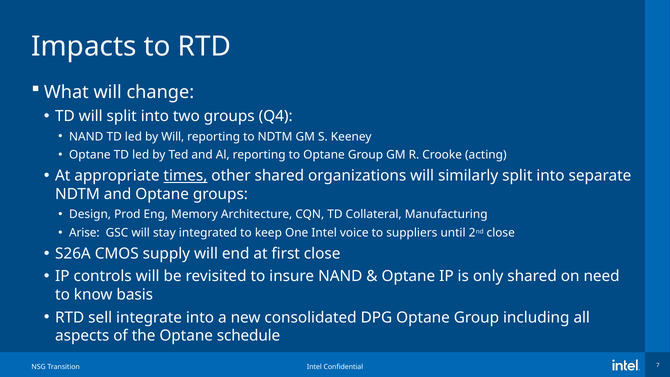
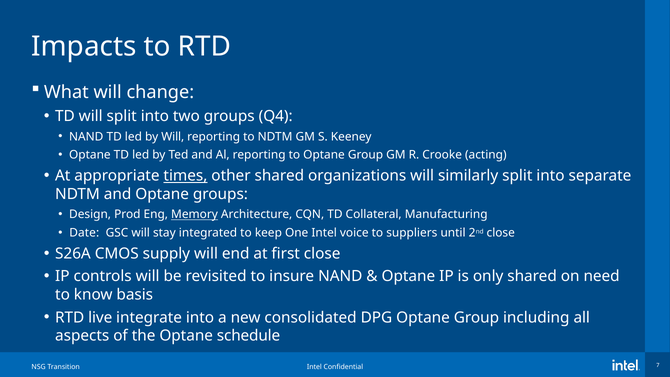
Memory underline: none -> present (194, 214)
Arise: Arise -> Date (84, 233)
sell: sell -> live (100, 317)
